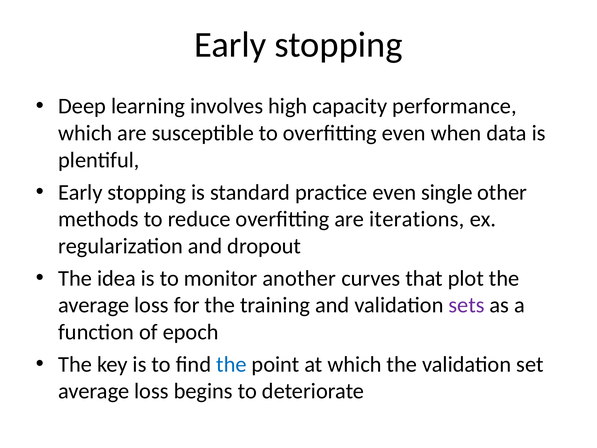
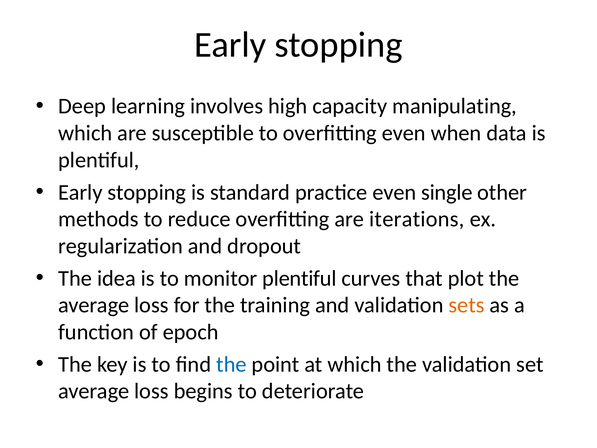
performance: performance -> manipulating (455, 106)
monitor another: another -> plentiful (299, 278)
sets colour: purple -> orange (467, 305)
